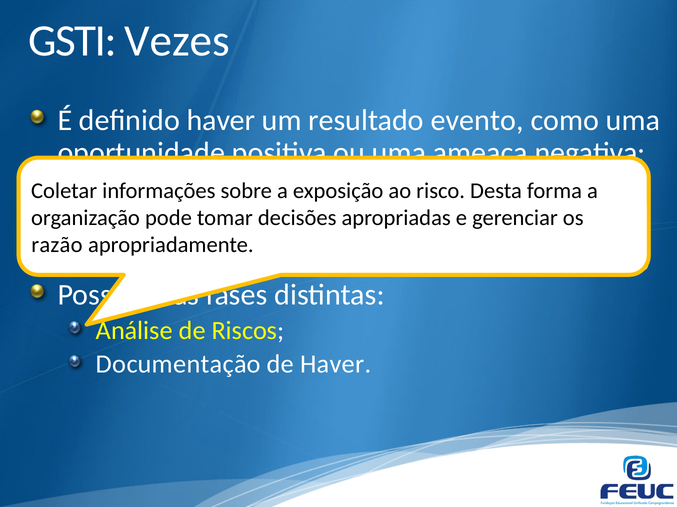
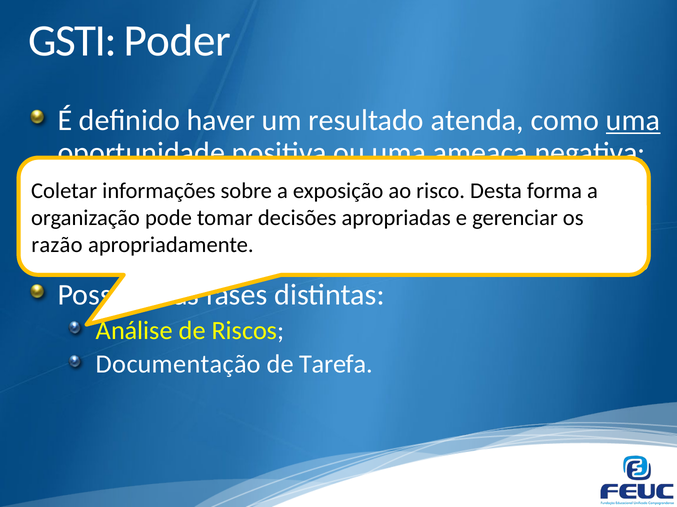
Vezes: Vezes -> Poder (177, 41)
evento: evento -> atenda (477, 121)
uma underline: none -> present (633, 121)
de Haver: Haver -> Tarefa (336, 365)
